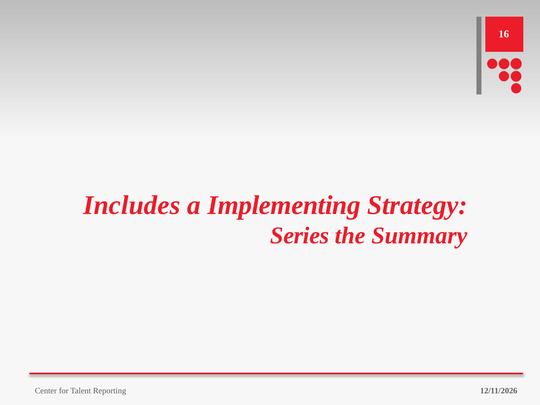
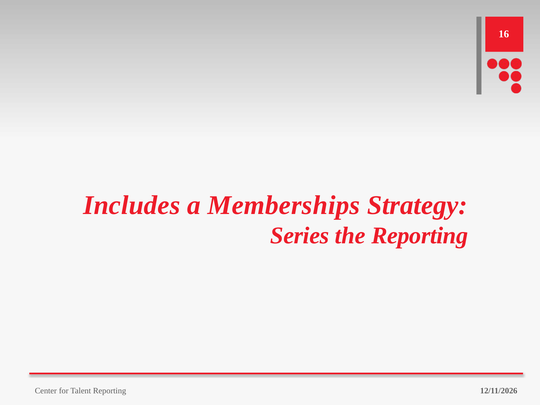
Implementing: Implementing -> Memberships (284, 205)
the Summary: Summary -> Reporting (420, 236)
